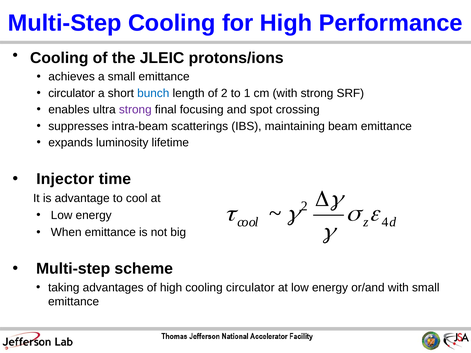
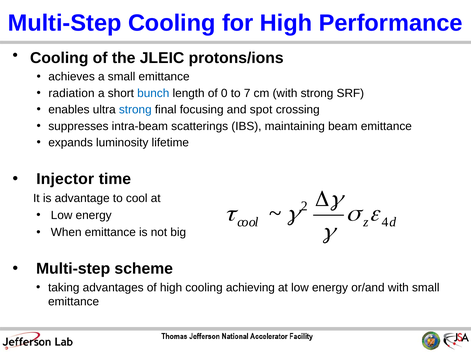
circulator: circulator -> radiation (72, 93)
of 2: 2 -> 0 (224, 93)
1: 1 -> 7 (247, 93)
strong colour: purple -> blue (135, 110)
cooling circulator: circulator -> achieving (250, 288)
